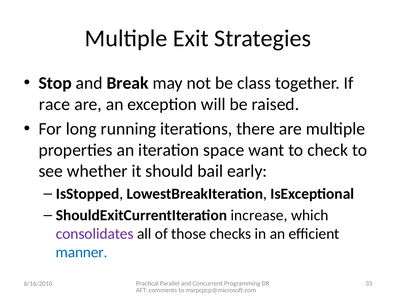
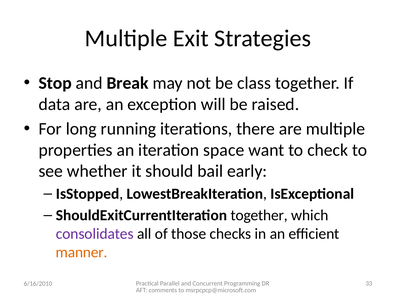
race: race -> data (55, 104)
ShouldExitCurrentIteration increase: increase -> together (259, 215)
manner colour: blue -> orange (82, 252)
